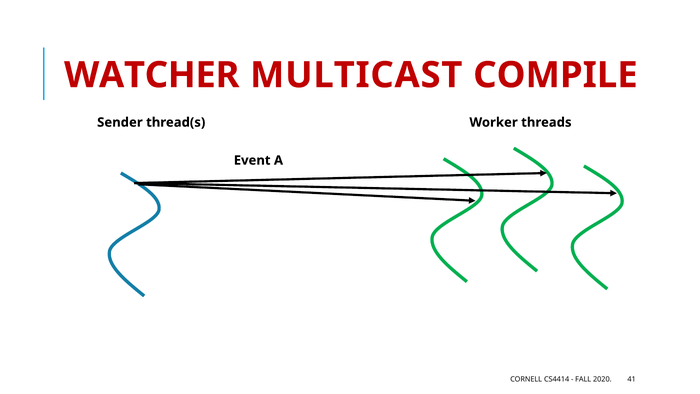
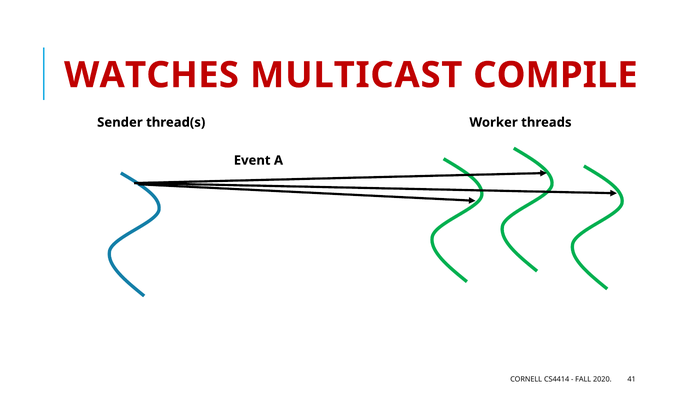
WATCHER: WATCHER -> WATCHES (151, 75)
